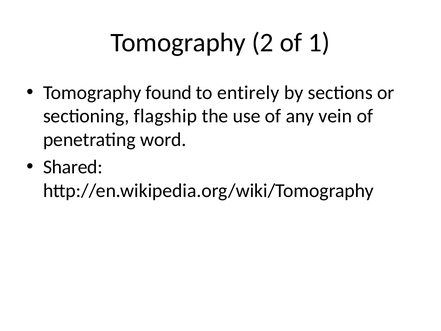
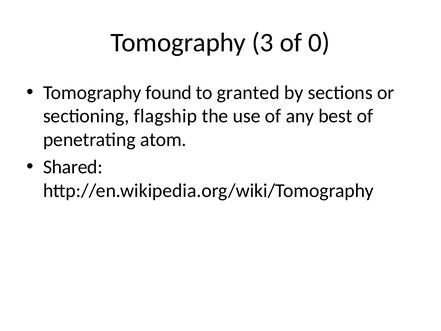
2: 2 -> 3 (263, 43)
1: 1 -> 0 (319, 43)
entirely: entirely -> granted (248, 93)
vein: vein -> best (335, 116)
word: word -> atom (163, 140)
